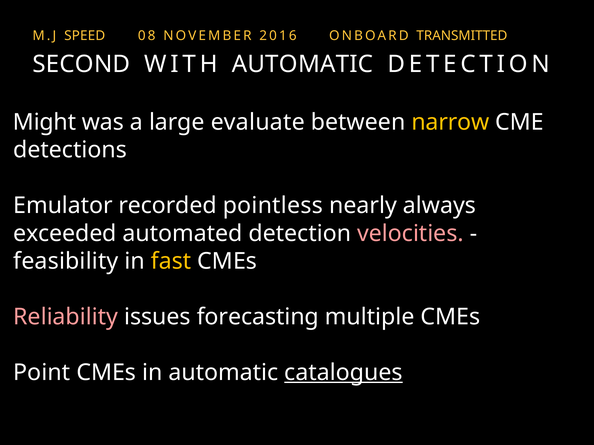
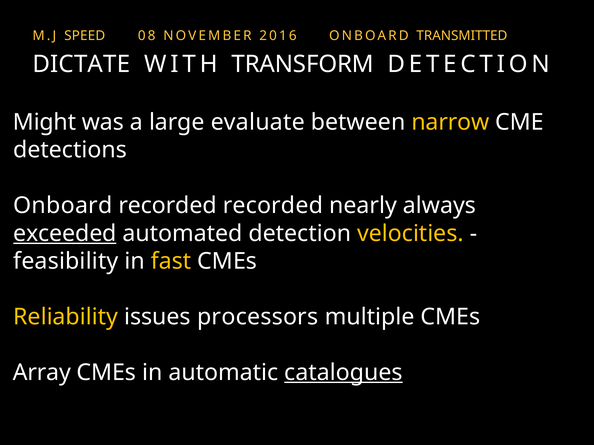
SECOND: SECOND -> DICTATE (81, 64)
WITH AUTOMATIC: AUTOMATIC -> TRANSFORM (303, 64)
Emulator: Emulator -> Onboard (63, 206)
recorded pointless: pointless -> recorded (273, 206)
exceeded underline: none -> present (65, 234)
velocities colour: pink -> yellow (410, 234)
Reliability colour: pink -> yellow (66, 317)
forecasting: forecasting -> processors (258, 317)
Point: Point -> Array (42, 373)
